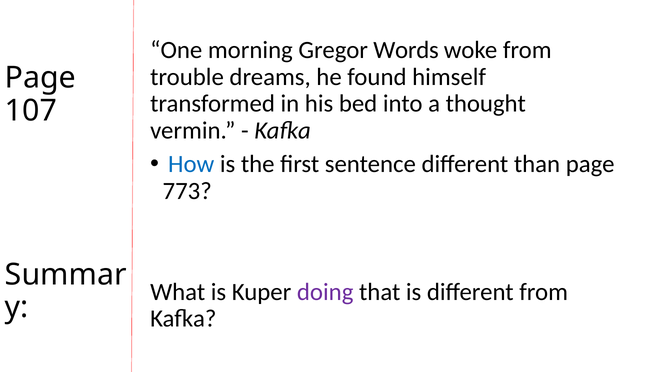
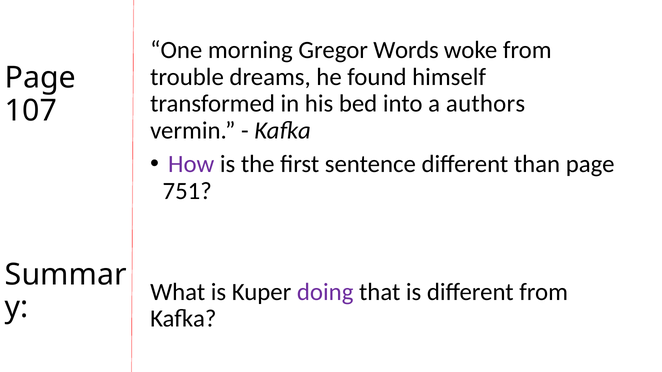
thought: thought -> authors (486, 104)
How colour: blue -> purple (191, 164)
773: 773 -> 751 (187, 191)
